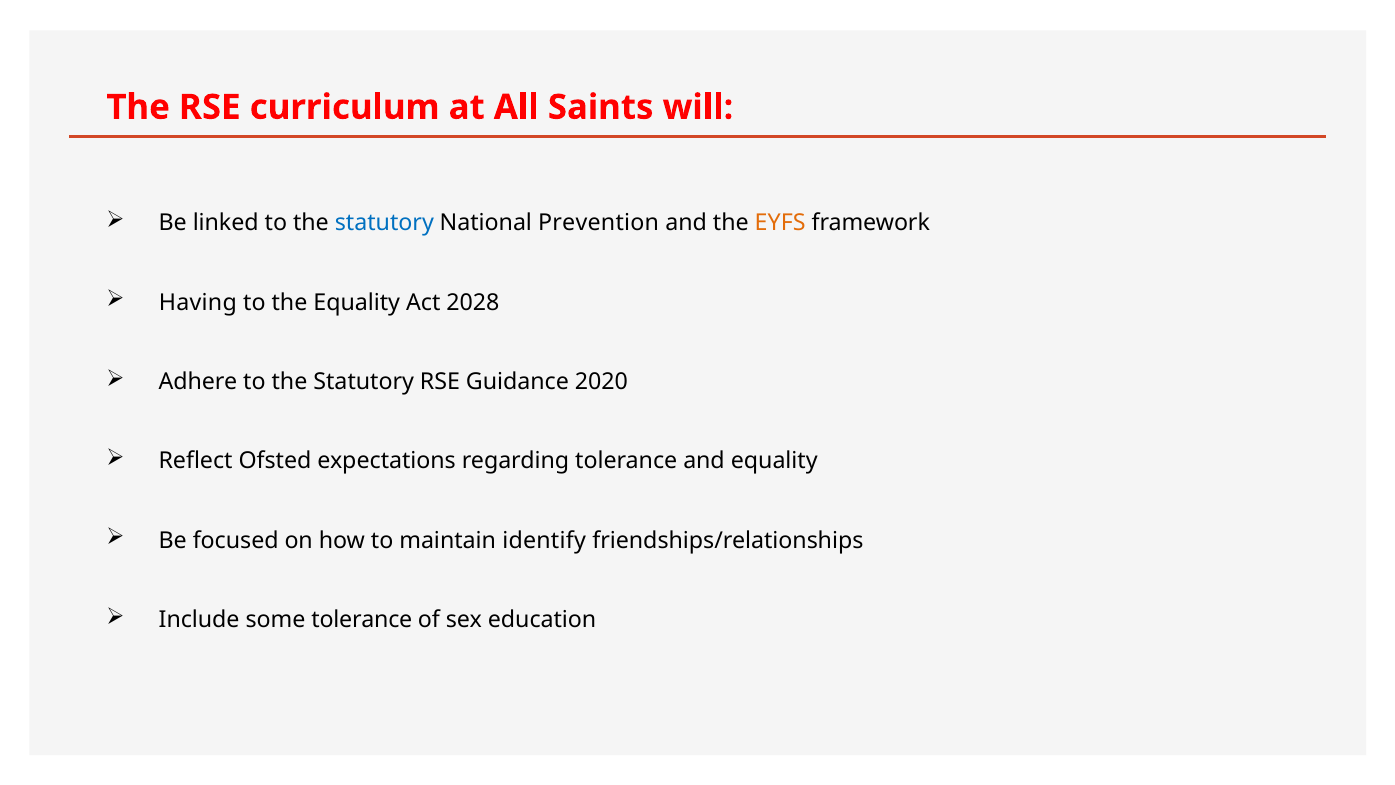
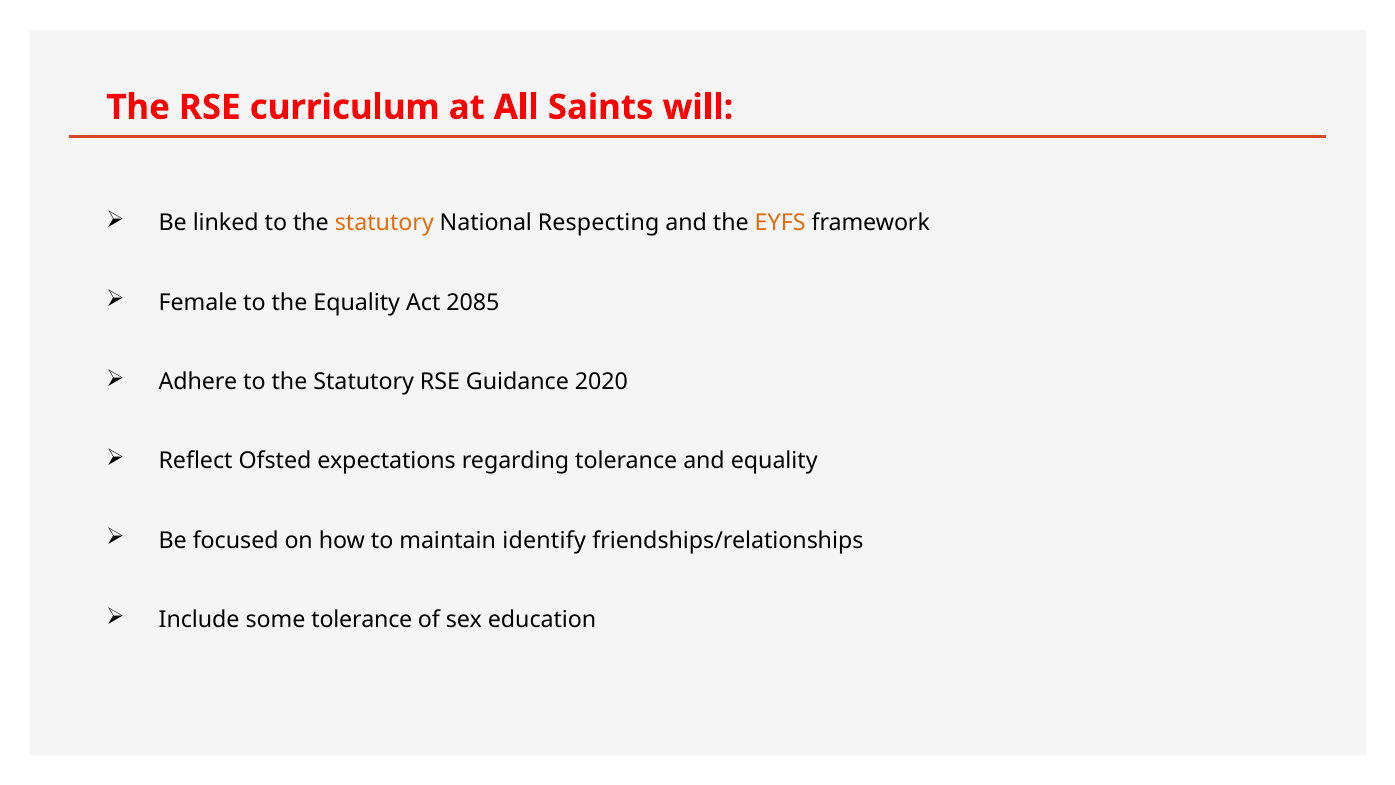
statutory colour: blue -> orange (384, 223)
Prevention: Prevention -> Respecting (599, 223)
Having: Having -> Female (198, 302)
2028: 2028 -> 2085 (473, 302)
